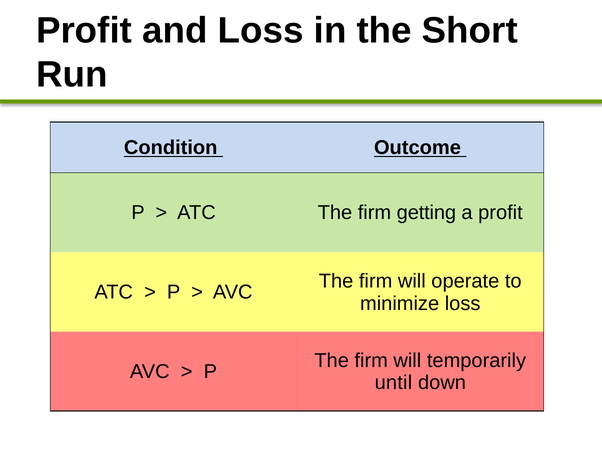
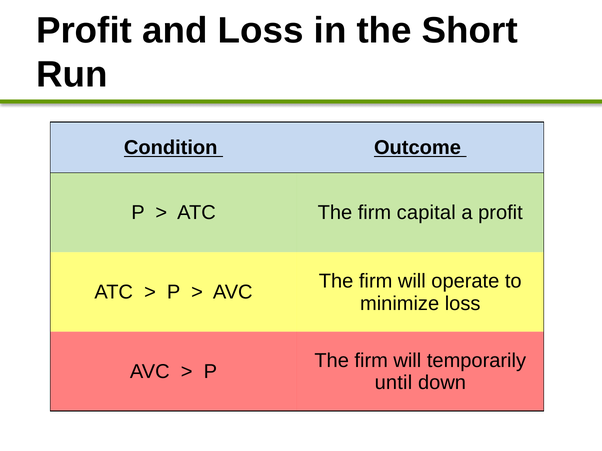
getting: getting -> capital (426, 213)
